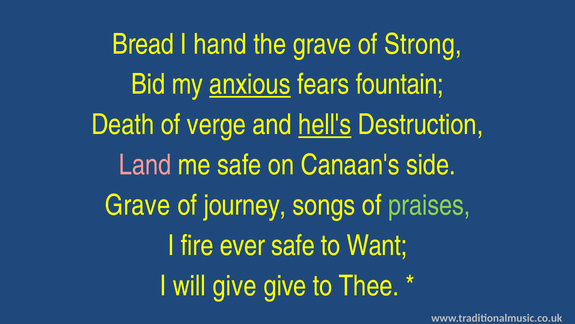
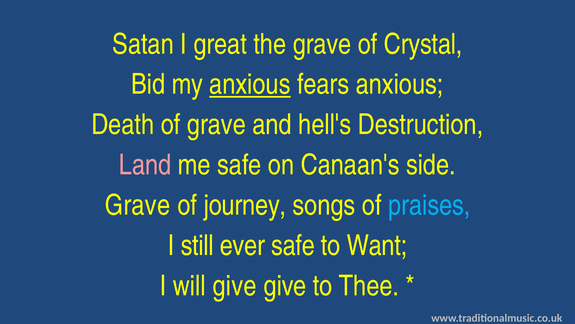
Bread: Bread -> Satan (143, 44)
hand: hand -> great (220, 44)
Strong: Strong -> Crystal (423, 44)
fears fountain: fountain -> anxious (400, 84)
of verge: verge -> grave (216, 125)
hell's underline: present -> none (325, 125)
praises colour: light green -> light blue (429, 205)
fire: fire -> still (197, 245)
